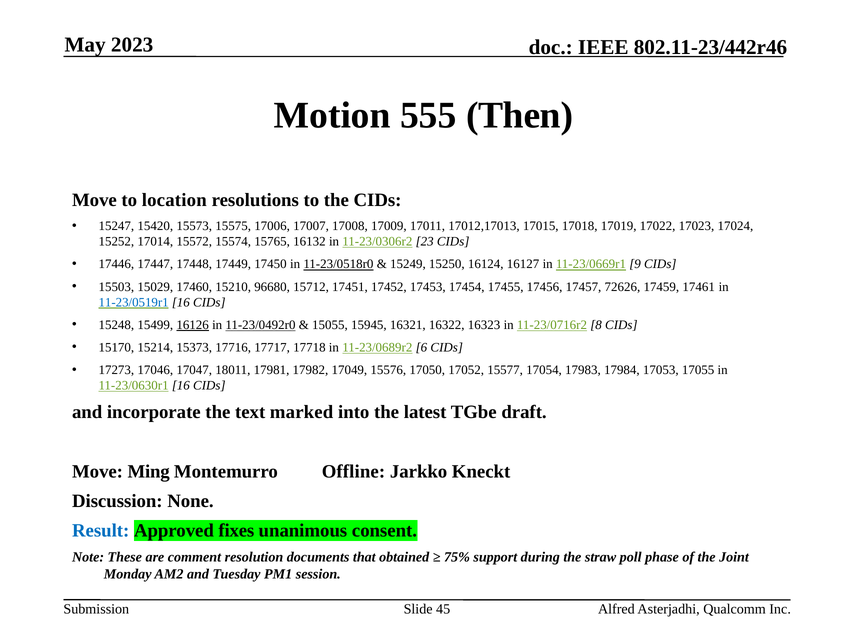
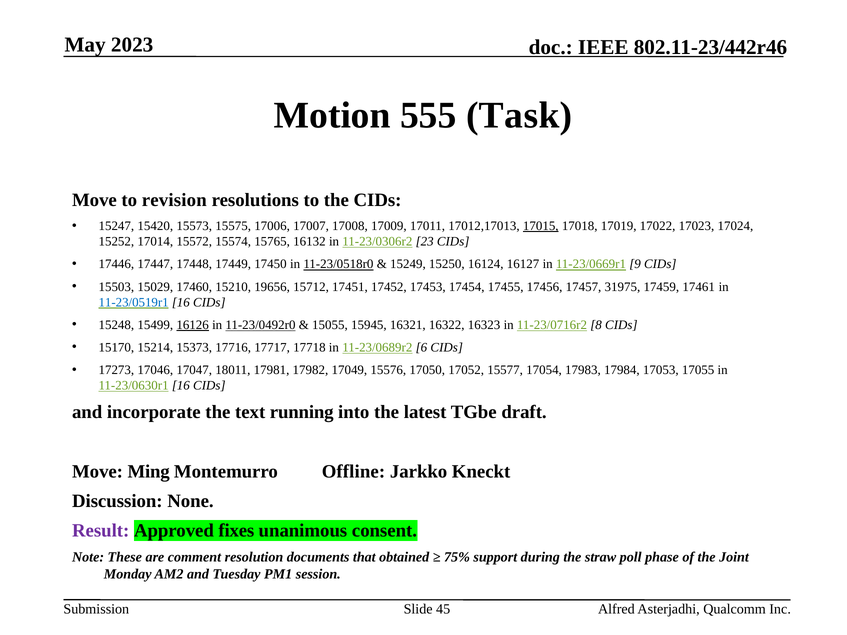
Then: Then -> Task (519, 115)
location: location -> revision (174, 200)
17015 underline: none -> present (541, 226)
96680: 96680 -> 19656 (272, 287)
72626: 72626 -> 31975 (622, 287)
marked: marked -> running (302, 412)
Result colour: blue -> purple (101, 531)
